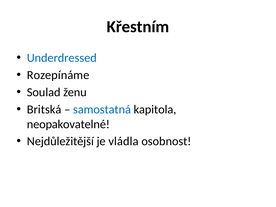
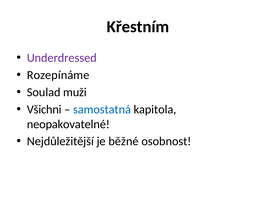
Underdressed colour: blue -> purple (62, 58)
ženu: ženu -> muži (75, 92)
Britská: Britská -> Všichni (44, 109)
vládla: vládla -> běžné (124, 141)
